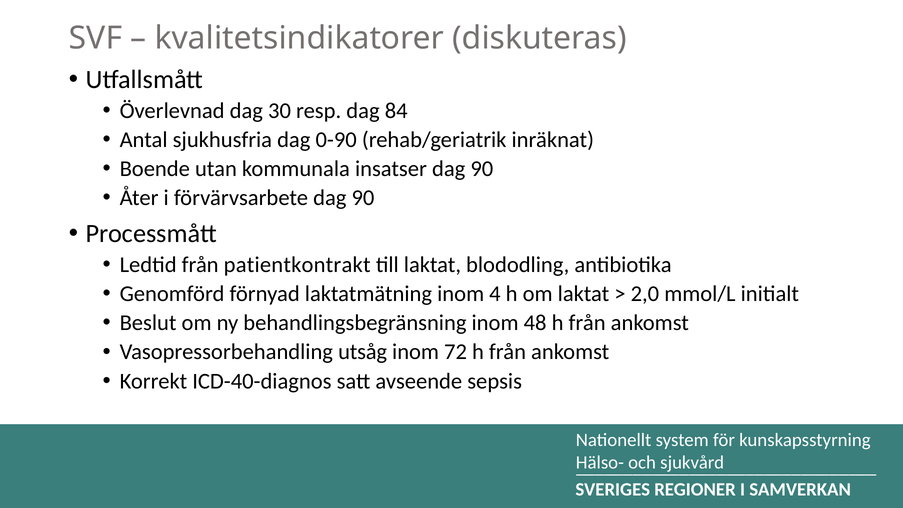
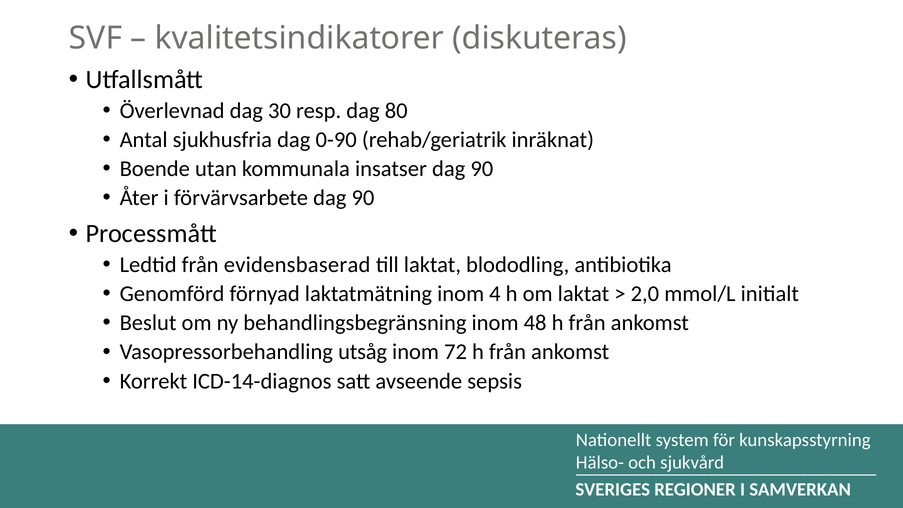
84: 84 -> 80 (396, 111)
patientkontrakt: patientkontrakt -> evidensbaserad (297, 265)
ICD-40-diagnos: ICD-40-diagnos -> ICD-14-diagnos (262, 381)
